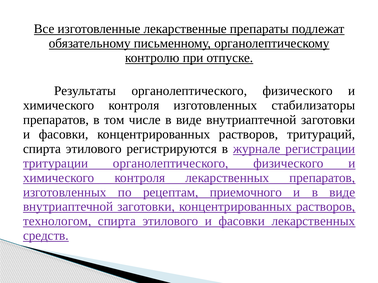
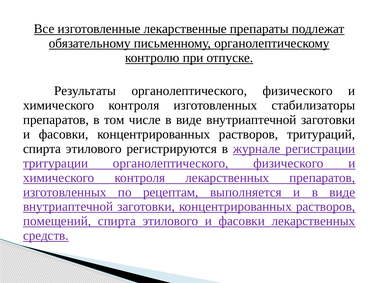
приемочного: приемочного -> выполняется (246, 193)
технологом: технологом -> помещений (57, 222)
